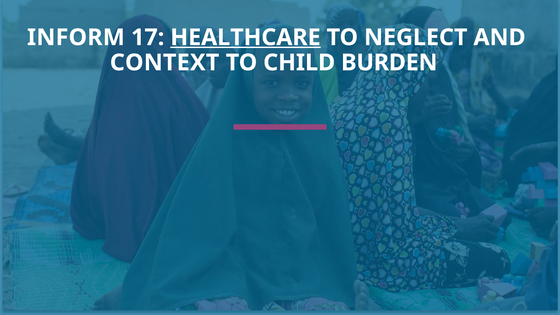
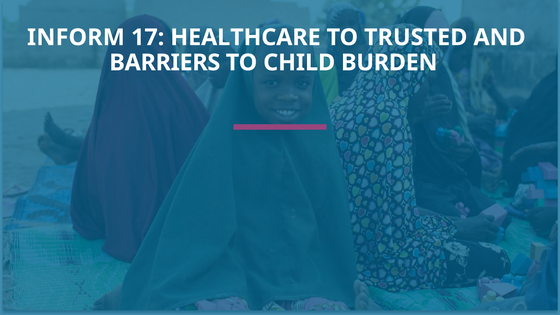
HEALTHCARE underline: present -> none (245, 37)
NEGLECT: NEGLECT -> TRUSTED (416, 37)
CONTEXT: CONTEXT -> BARRIERS (165, 63)
